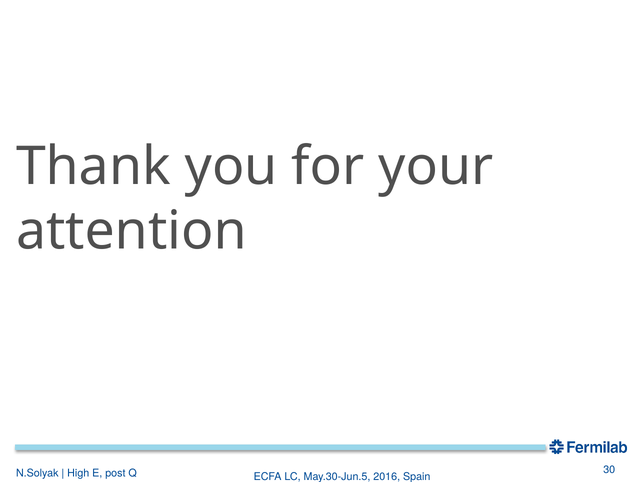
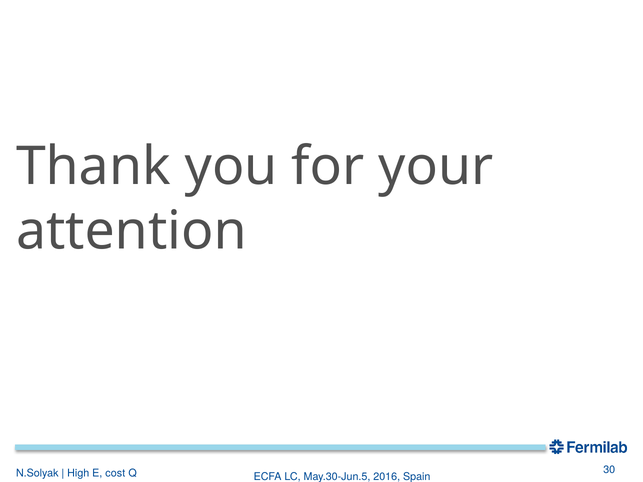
post: post -> cost (115, 473)
